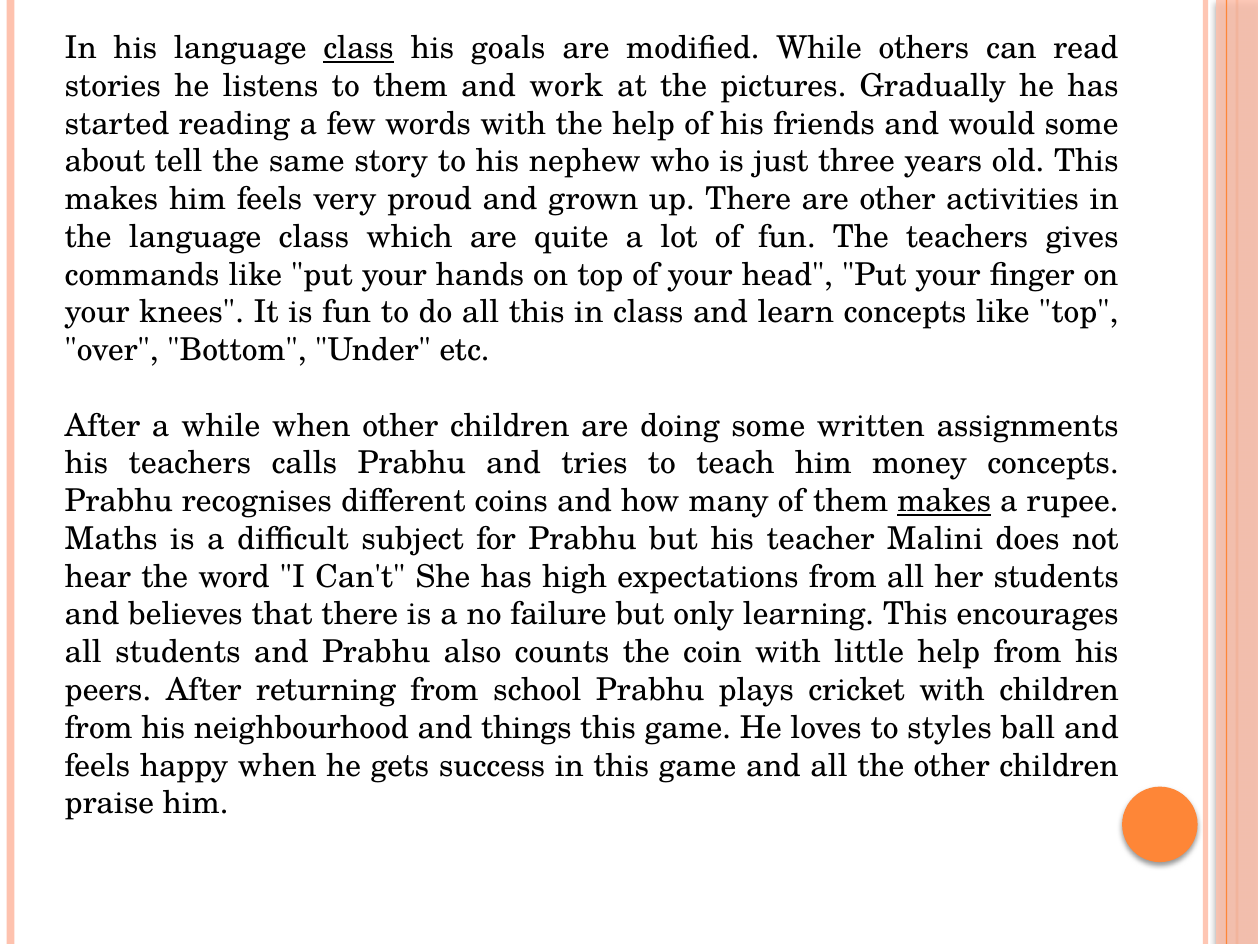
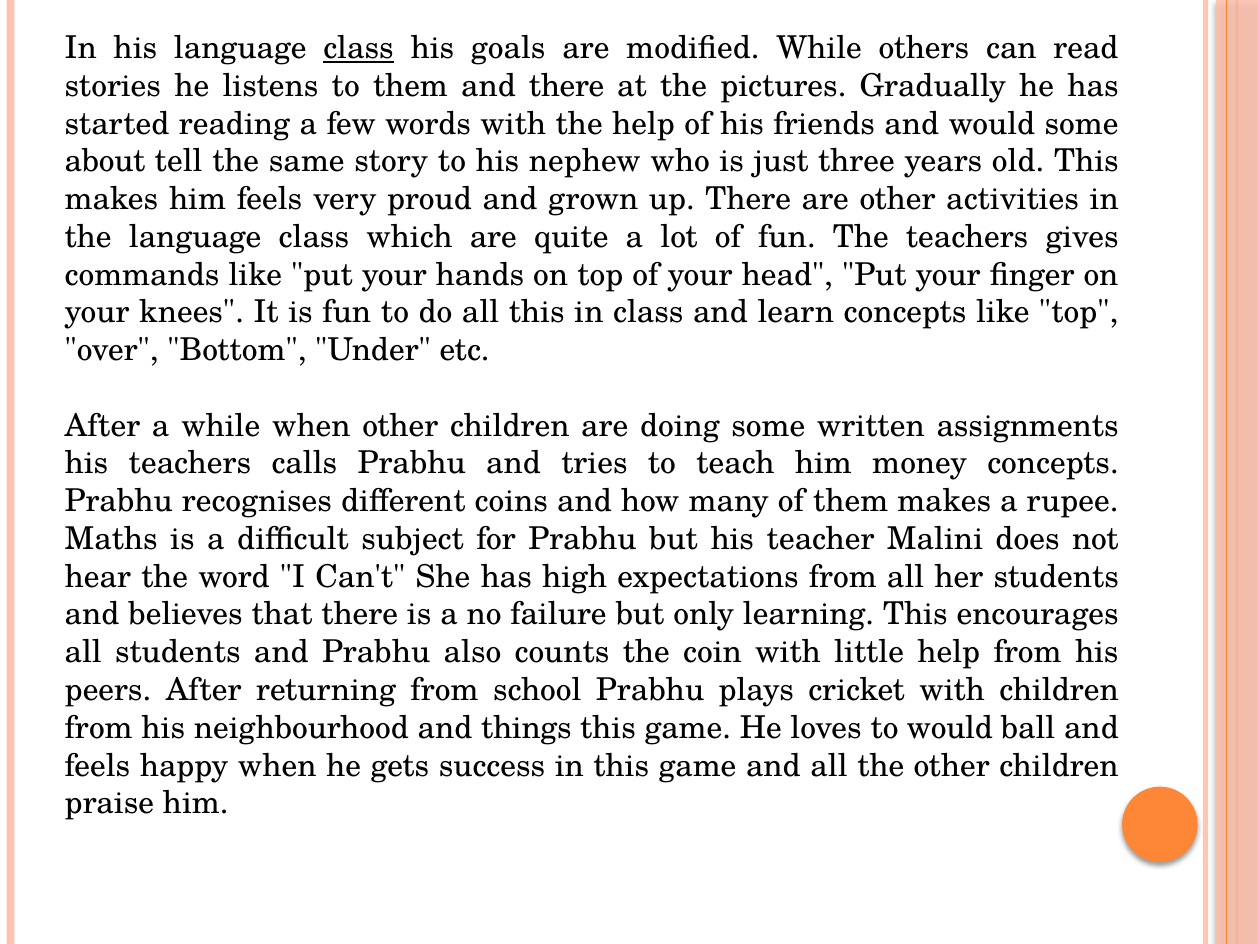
and work: work -> there (567, 86)
makes underline: present -> none (944, 501)
to styles: styles -> would (950, 727)
